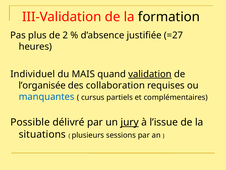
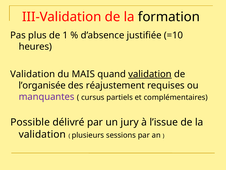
2: 2 -> 1 (65, 35)
=27: =27 -> =10 (173, 35)
Individuel: Individuel -> Validation (33, 74)
collaboration: collaboration -> réajustement (115, 85)
manquantes colour: blue -> purple (47, 96)
jury underline: present -> none (130, 122)
situations: situations -> validation (42, 134)
